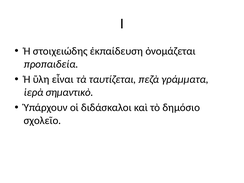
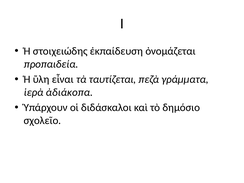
σημαντικὸ: σημαντικὸ -> ἀδιάκοπα (69, 92)
